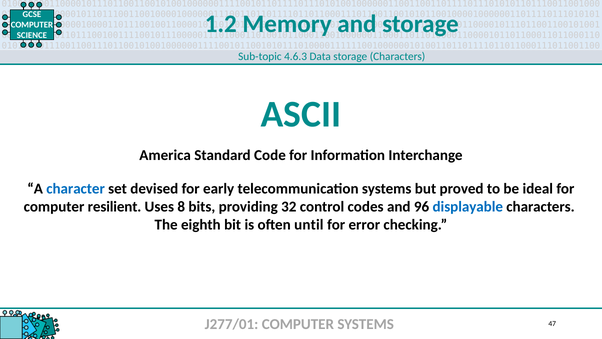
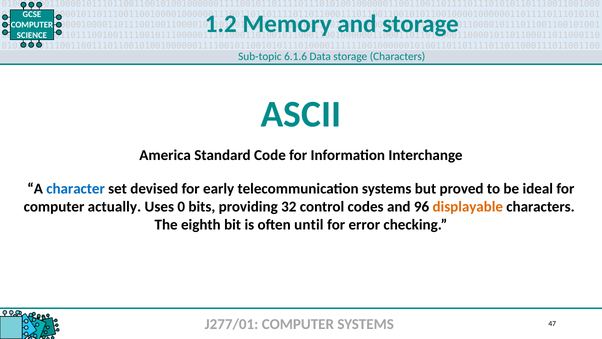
4.6.3: 4.6.3 -> 6.1.6 (296, 56)
resilient: resilient -> actually (114, 207)
8: 8 -> 0 (181, 207)
displayable colour: blue -> orange (468, 207)
